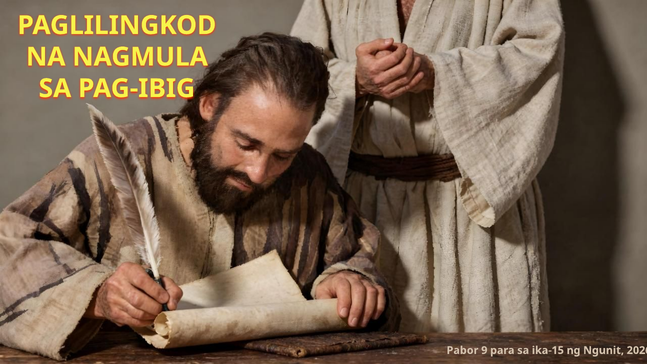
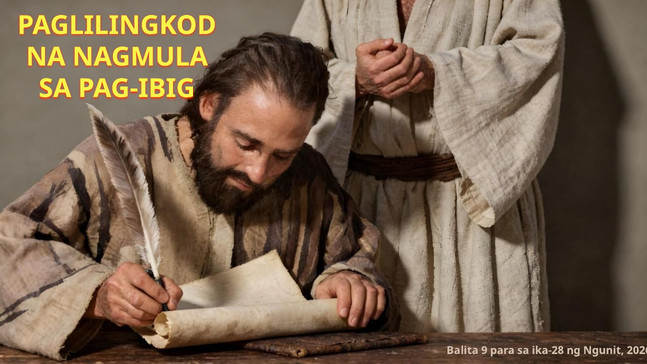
Pabor: Pabor -> Balita (463, 350)
ika-15: ika-15 -> ika-28 (548, 350)
